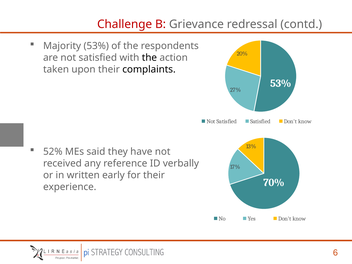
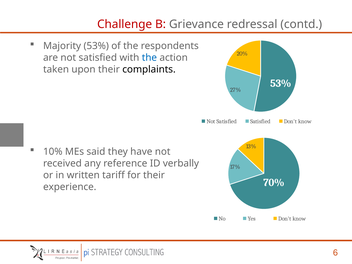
the colour: black -> blue (149, 58)
52%: 52% -> 10% (53, 152)
early: early -> tariff (113, 175)
